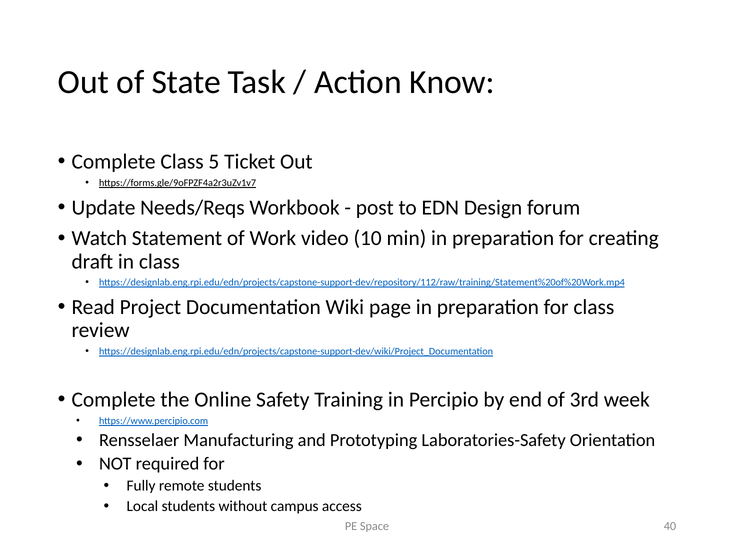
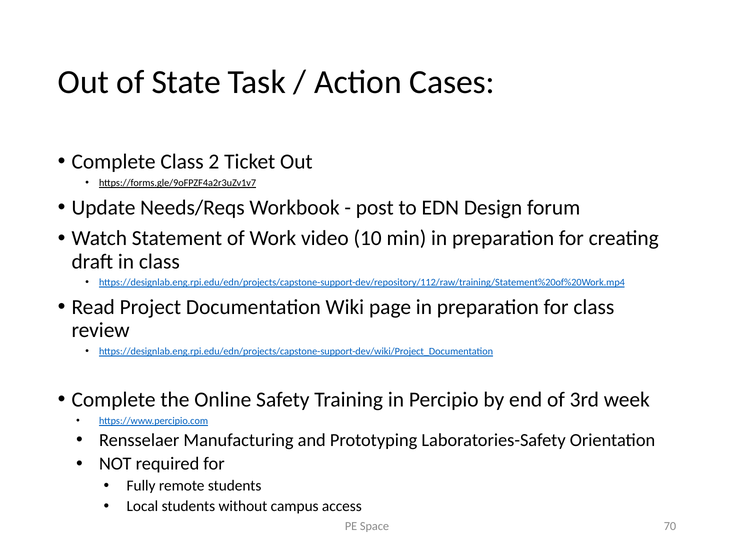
Know: Know -> Cases (452, 82)
5: 5 -> 2 (214, 162)
40: 40 -> 70 (670, 526)
